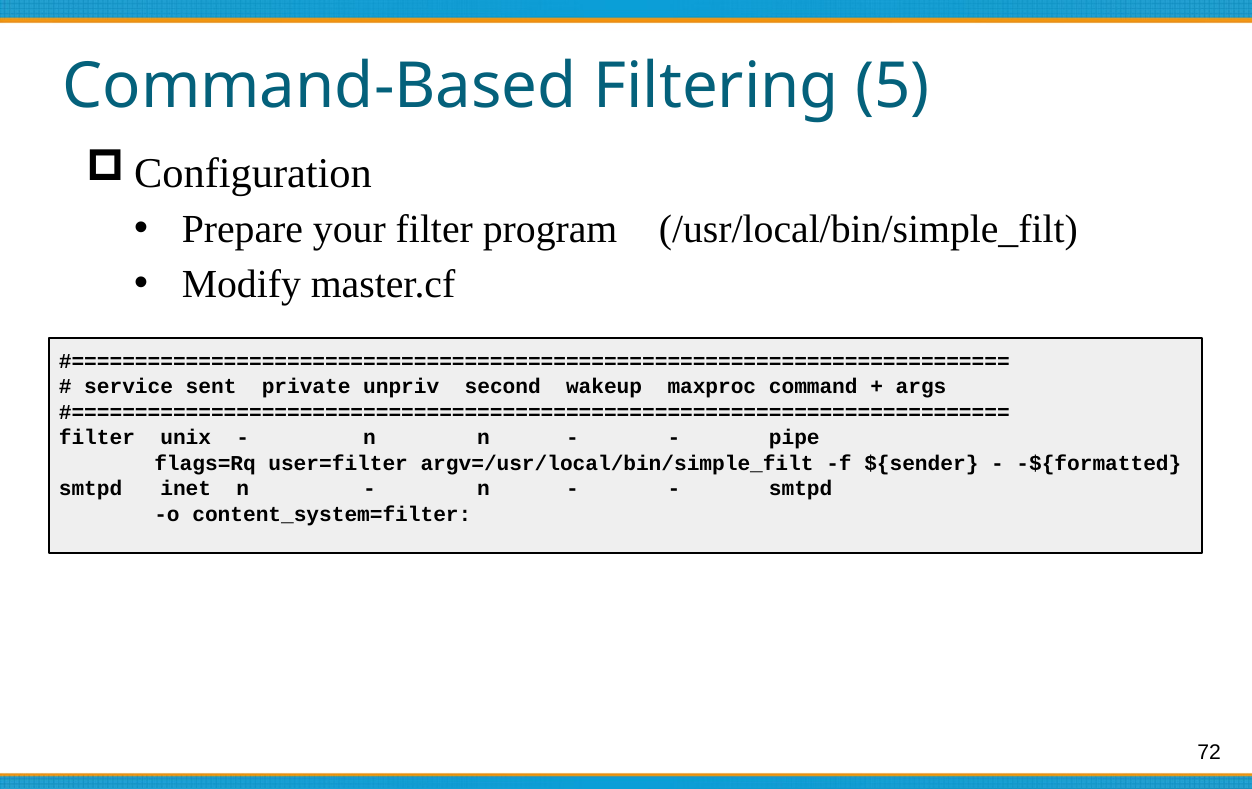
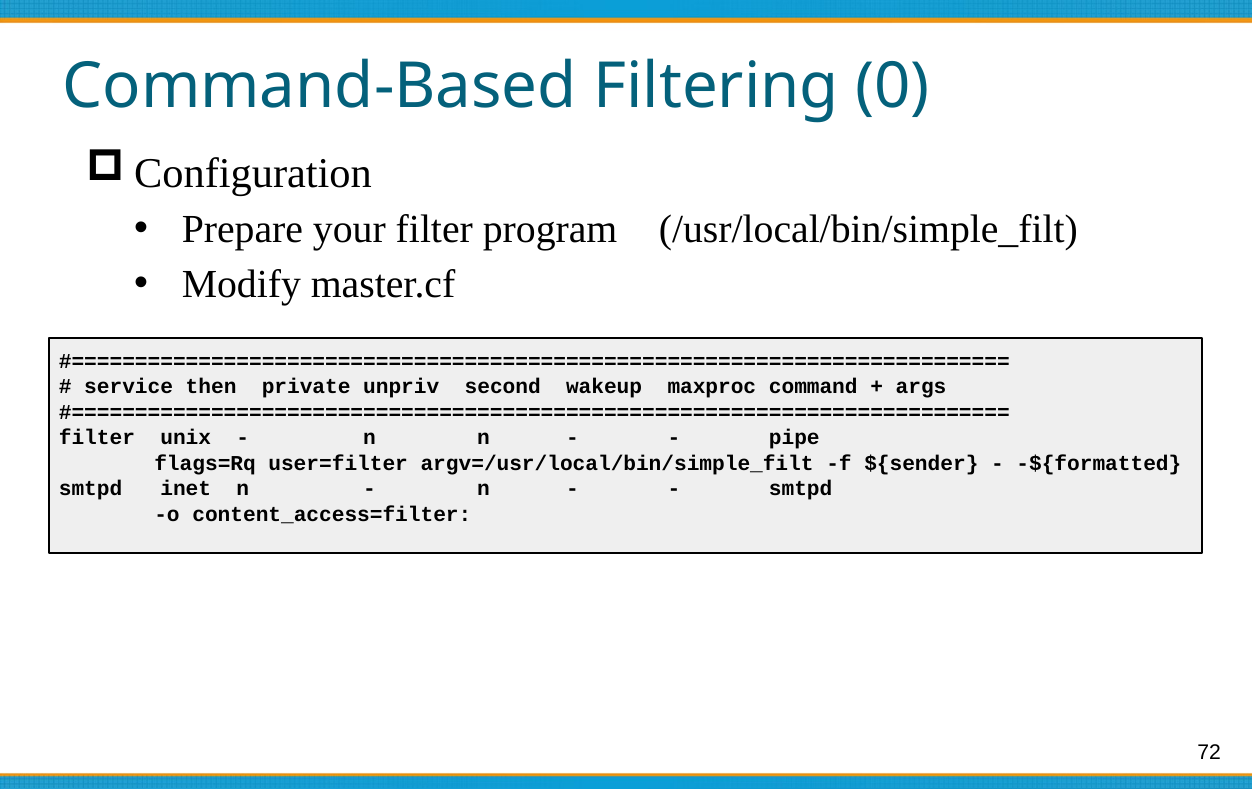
5: 5 -> 0 (893, 86)
sent: sent -> then (211, 387)
content_system=filter: content_system=filter -> content_access=filter (332, 514)
